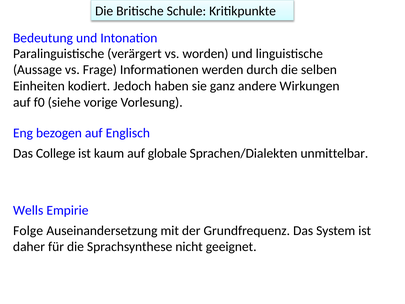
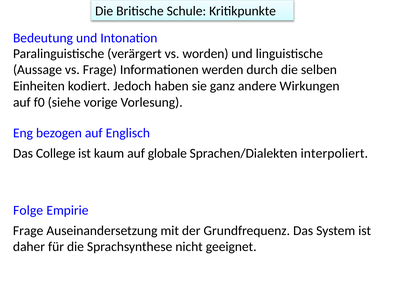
unmittelbar: unmittelbar -> interpoliert (334, 153)
Wells: Wells -> Folge (28, 210)
Folge: Folge -> Frage (28, 230)
